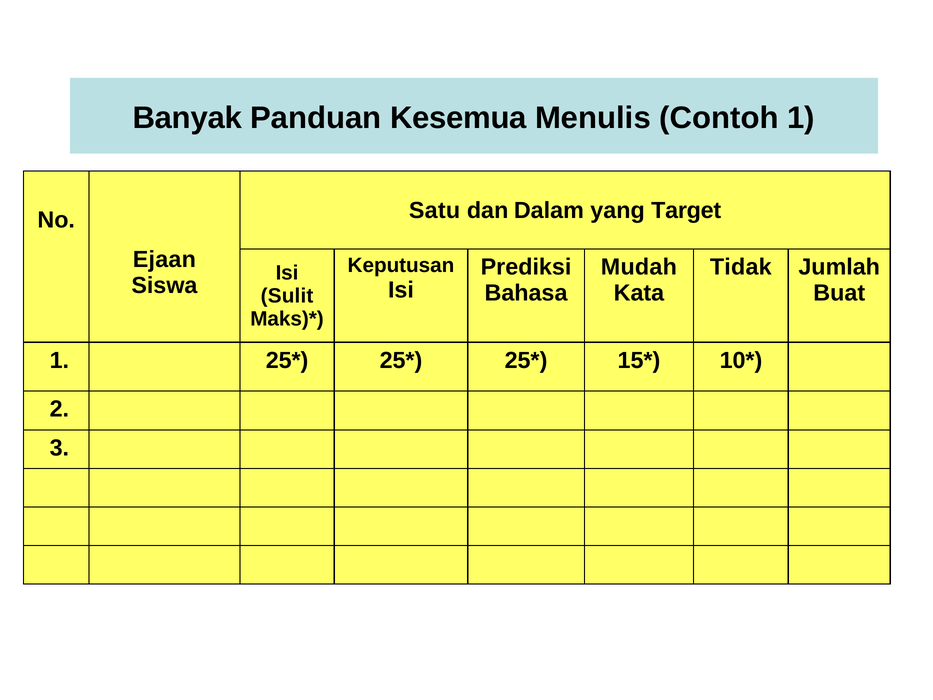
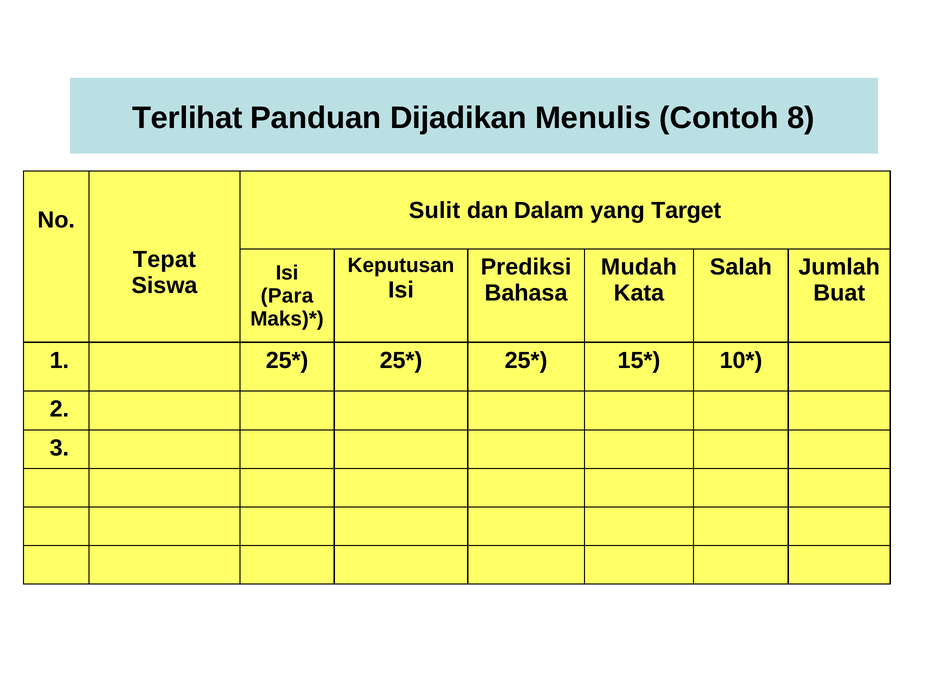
Banyak: Banyak -> Terlihat (187, 118)
Kesemua: Kesemua -> Dijadikan (458, 118)
Contoh 1: 1 -> 8 (801, 118)
Satu: Satu -> Sulit (435, 210)
Ejaan: Ejaan -> Tepat (164, 259)
Tidak: Tidak -> Salah (741, 267)
Sulit: Sulit -> Para (287, 296)
